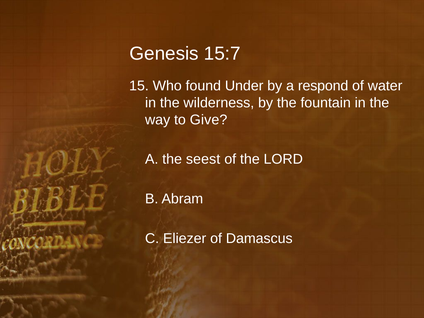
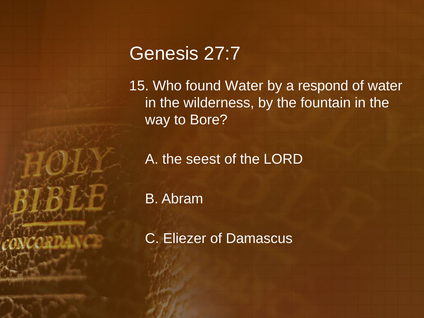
15:7: 15:7 -> 27:7 (222, 54)
found Under: Under -> Water (244, 86)
Give: Give -> Bore (209, 120)
